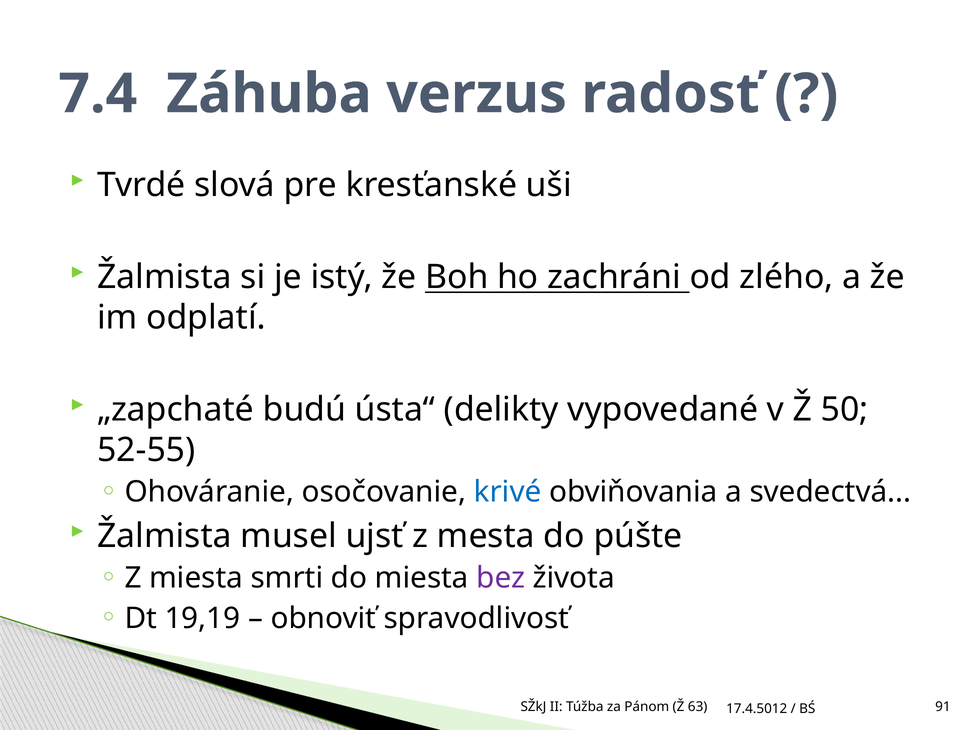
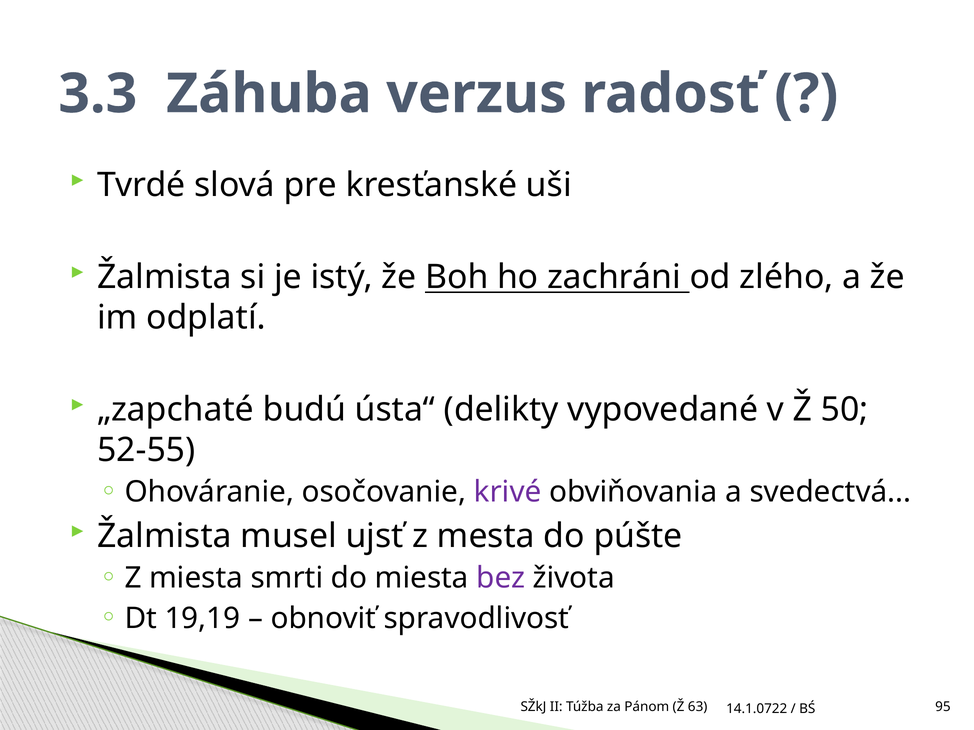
7.4: 7.4 -> 3.3 (98, 94)
krivé colour: blue -> purple (508, 493)
91: 91 -> 95 (943, 707)
17.4.5012: 17.4.5012 -> 14.1.0722 (757, 710)
